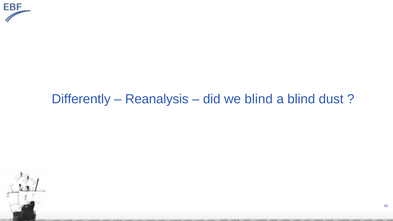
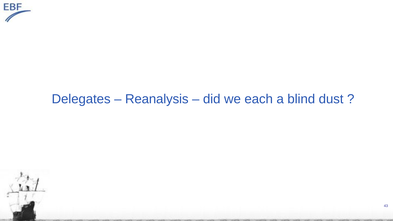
Differently: Differently -> Delegates (81, 99)
we blind: blind -> each (259, 99)
